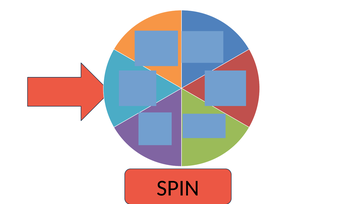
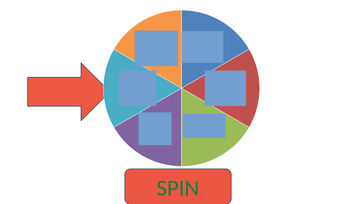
SPIN colour: black -> green (178, 188)
